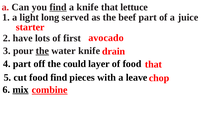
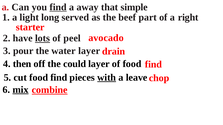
a knife: knife -> away (88, 7)
lettuce: lettuce -> simple (134, 7)
juice: juice -> right (188, 17)
lots underline: none -> present (43, 38)
first: first -> peel (72, 38)
the underline: present -> none (42, 51)
water knife: knife -> layer (89, 51)
4 part: part -> then (22, 64)
that: that -> find (153, 64)
with underline: none -> present (107, 78)
